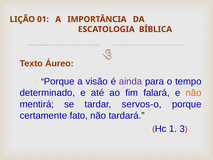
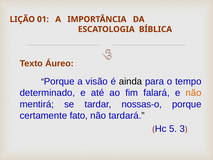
ainda colour: purple -> black (131, 81)
servos-o: servos-o -> nossas-o (142, 104)
1: 1 -> 5 (173, 129)
